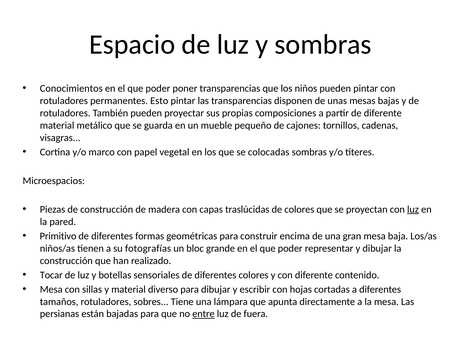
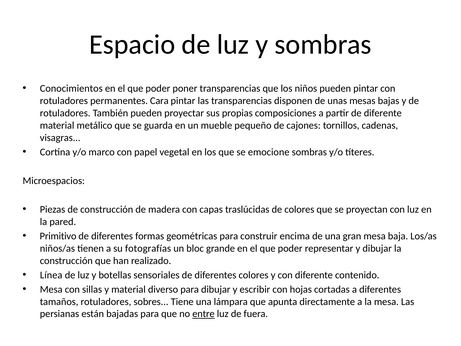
Esto: Esto -> Cara (159, 101)
colocadas: colocadas -> emocione (269, 152)
luz underline: present -> none (413, 209)
Tocar: Tocar -> Línea (51, 275)
